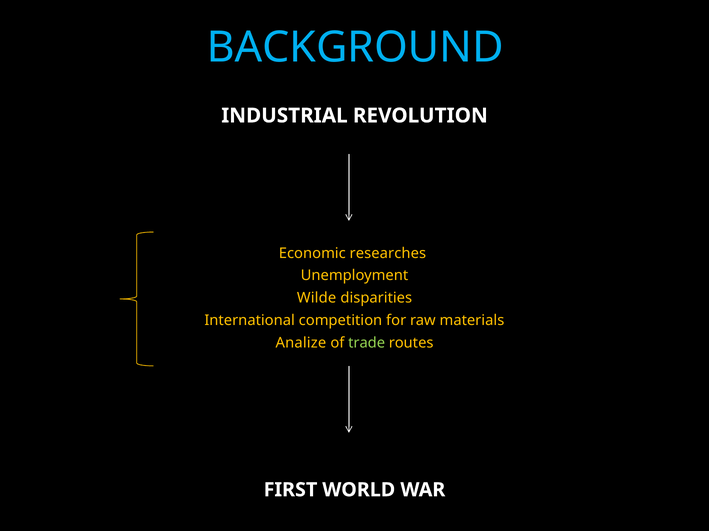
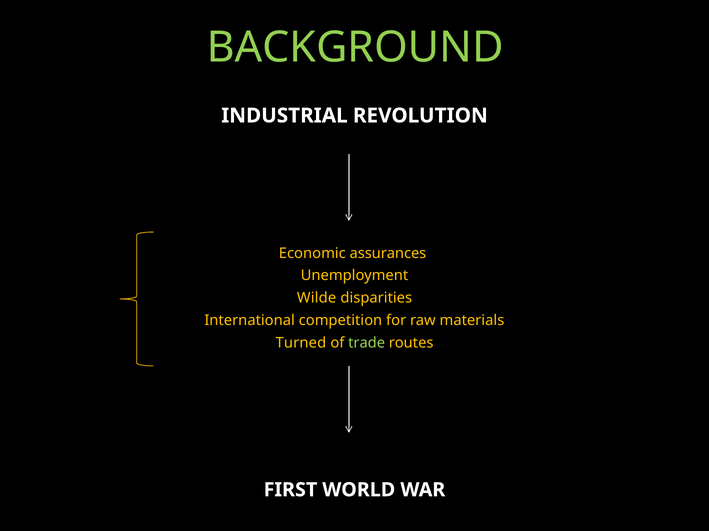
BACKGROUND colour: light blue -> light green (355, 47)
researches: researches -> assurances (388, 254)
Analize: Analize -> Turned (301, 343)
